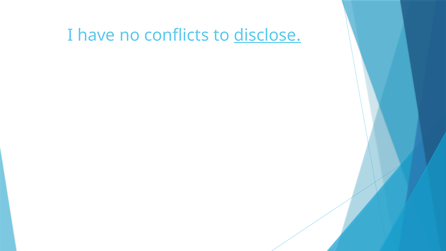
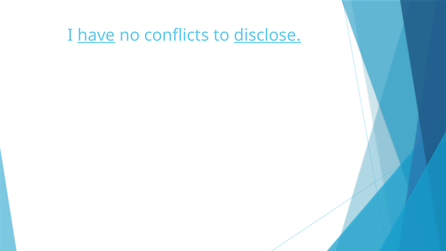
have underline: none -> present (96, 35)
